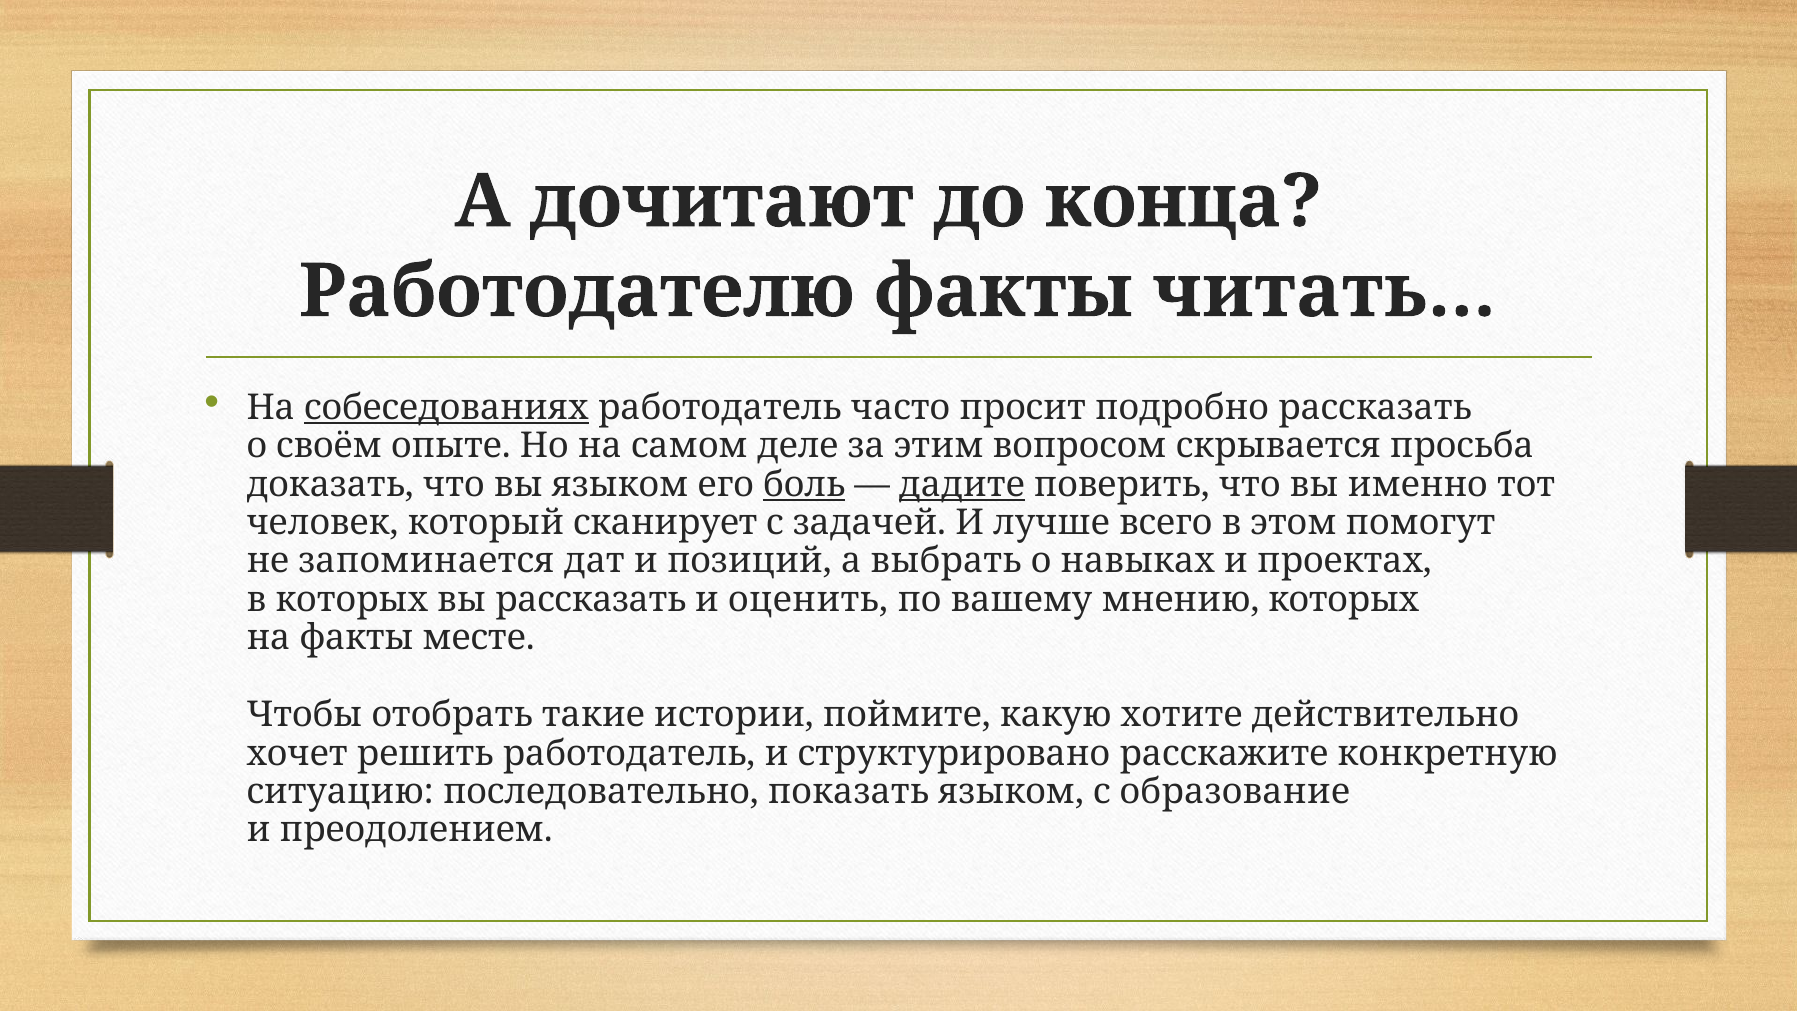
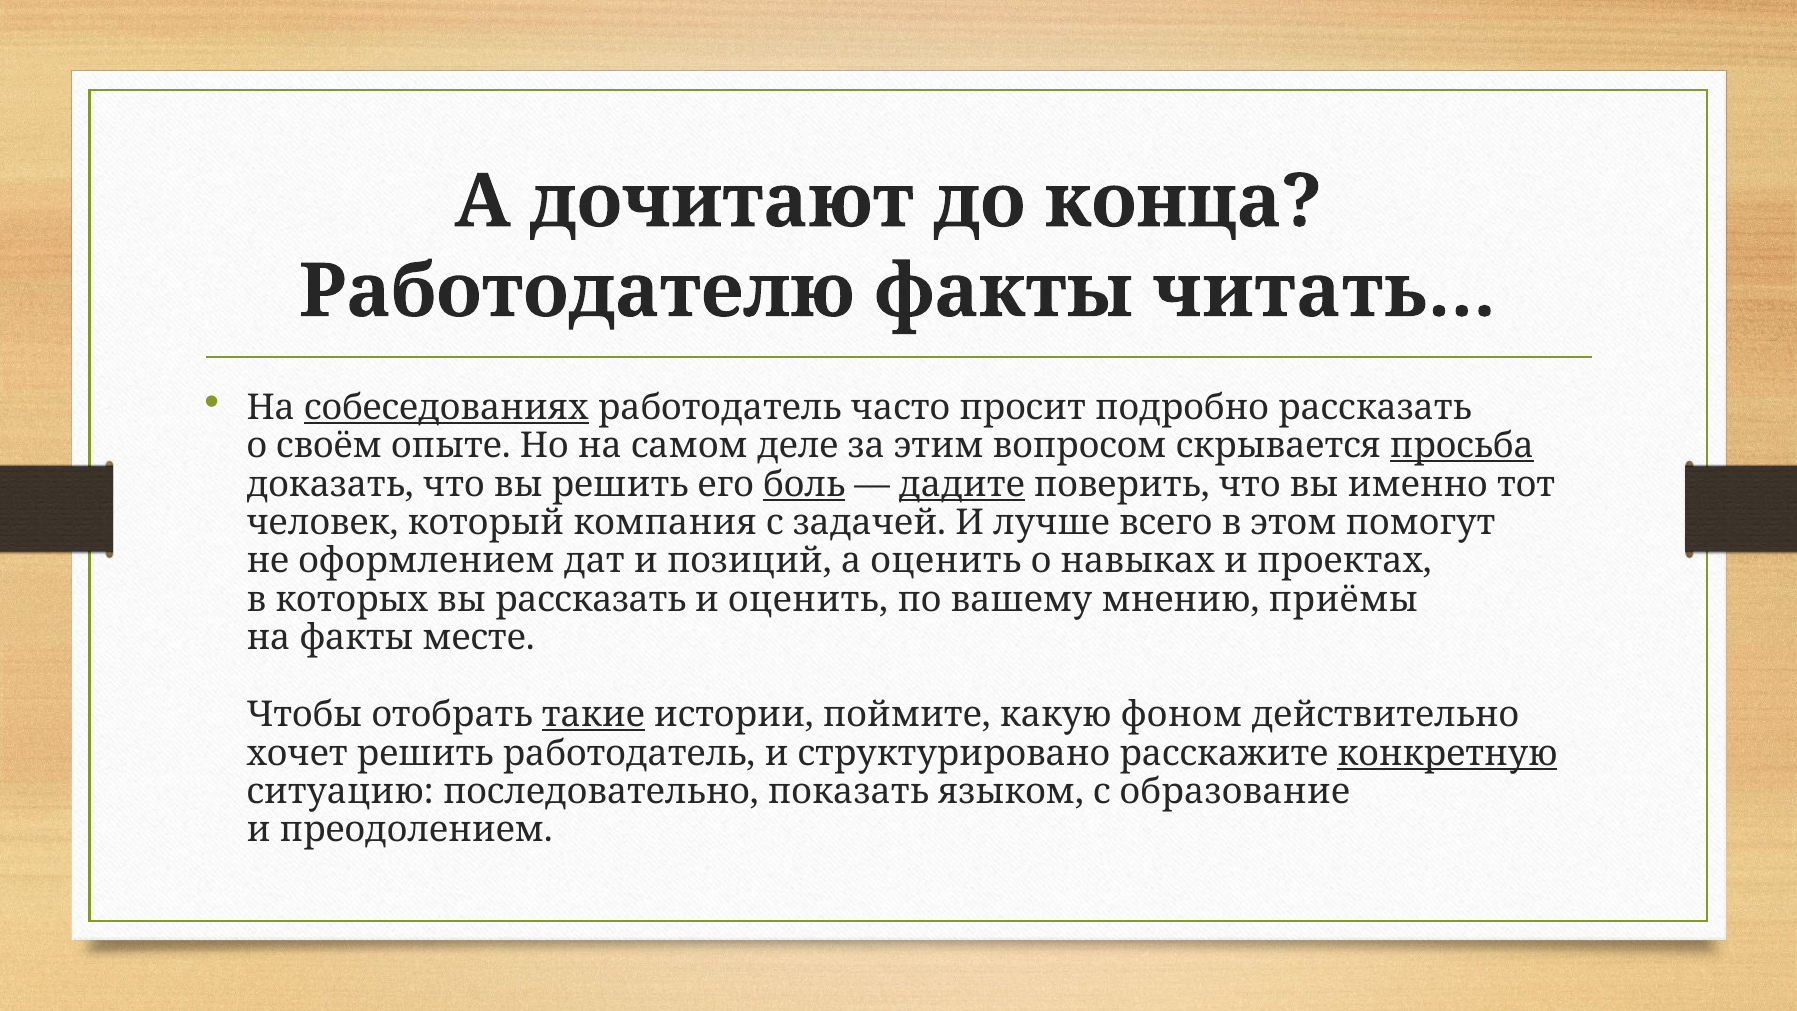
просьба underline: none -> present (1462, 446)
вы языком: языком -> решить (620, 484)
сканирует: сканирует -> компания (665, 523)
запоминается: запоминается -> оформлением (426, 561)
а выбрать: выбрать -> оценить (946, 561)
мнению которых: которых -> приёмы (1343, 600)
такие underline: none -> present (593, 715)
хотите: хотите -> фоном (1181, 715)
конкретную underline: none -> present (1447, 753)
